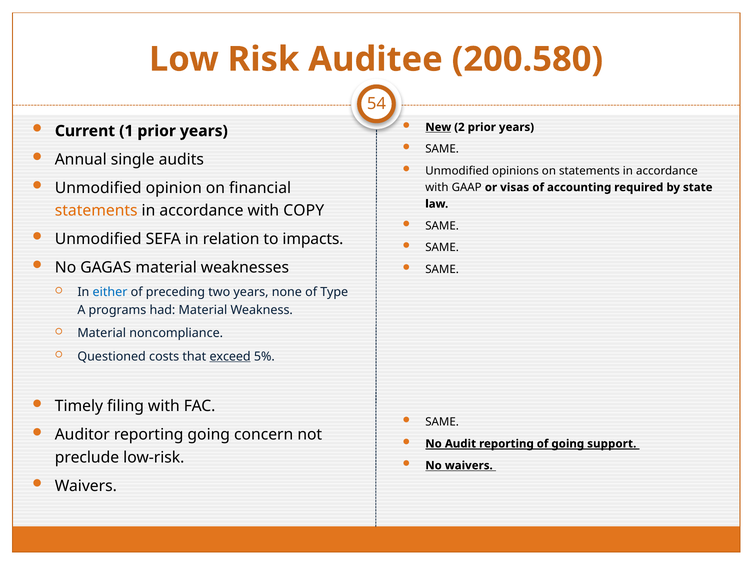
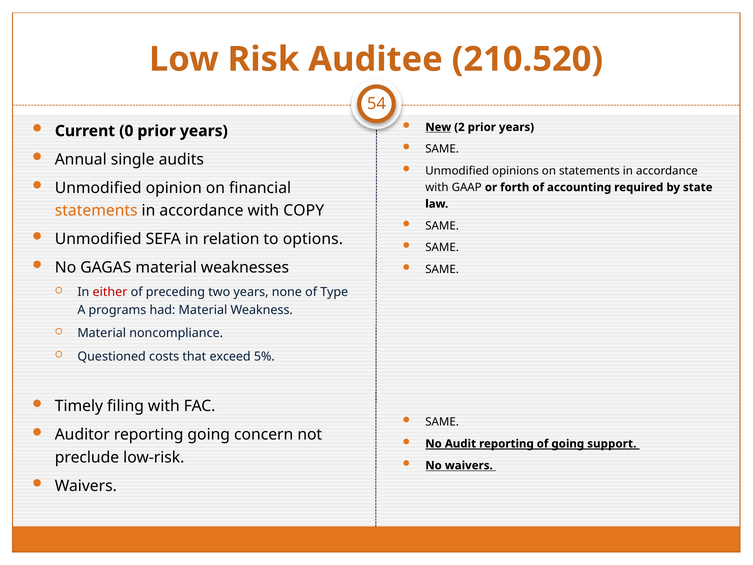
200.580: 200.580 -> 210.520 (527, 59)
1: 1 -> 0 (126, 131)
visas: visas -> forth (515, 187)
impacts: impacts -> options (313, 239)
either colour: blue -> red (110, 292)
exceed underline: present -> none (230, 356)
